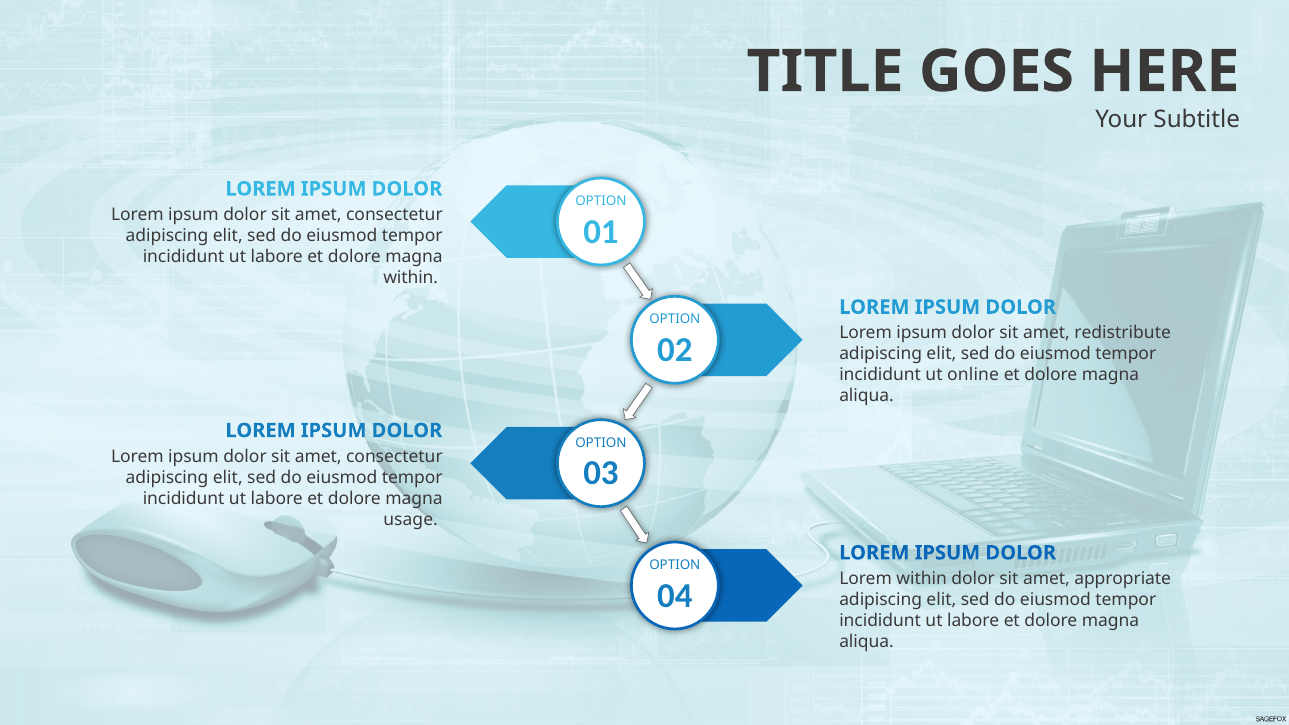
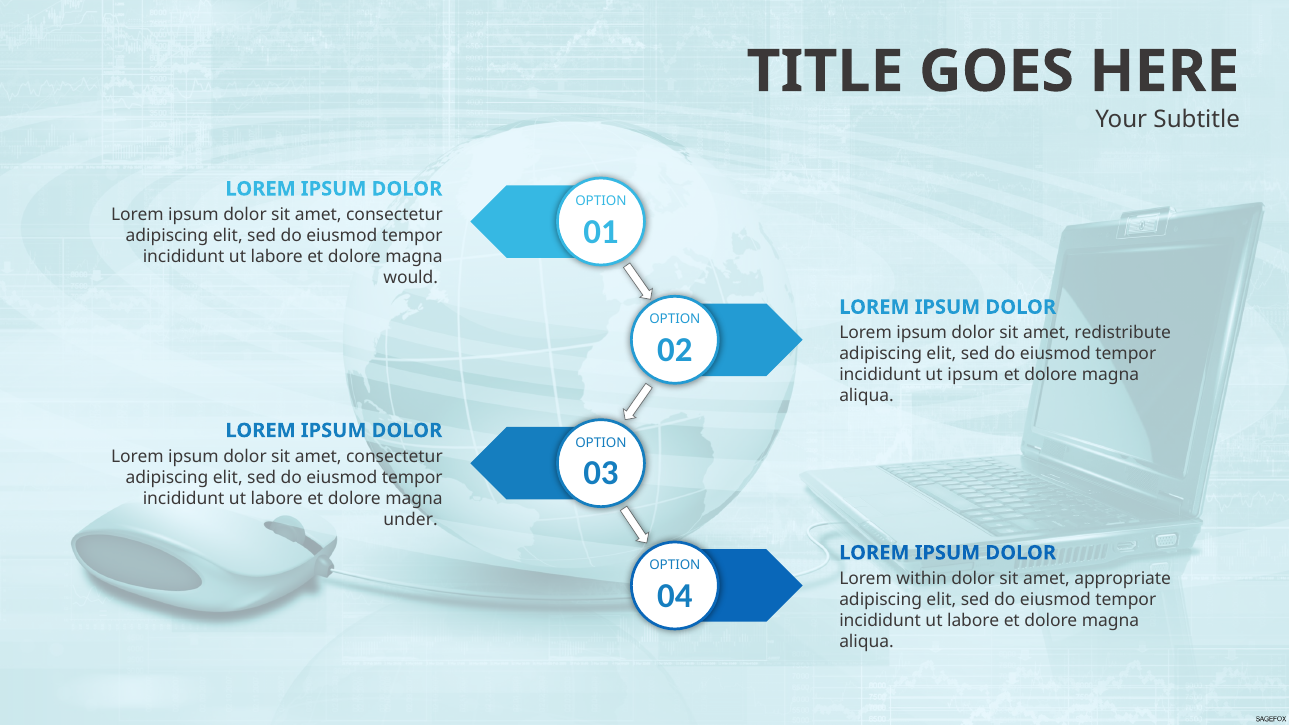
within: within -> would (411, 278)
ut online: online -> ipsum (973, 375)
usage: usage -> under (411, 519)
